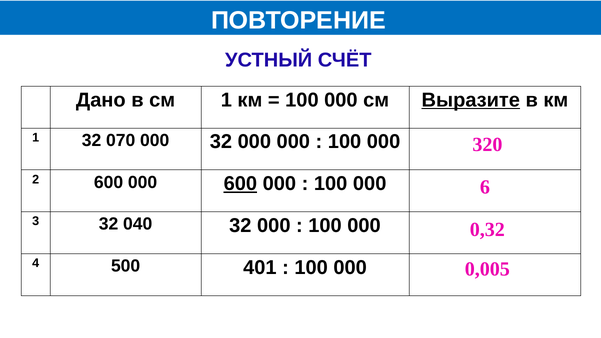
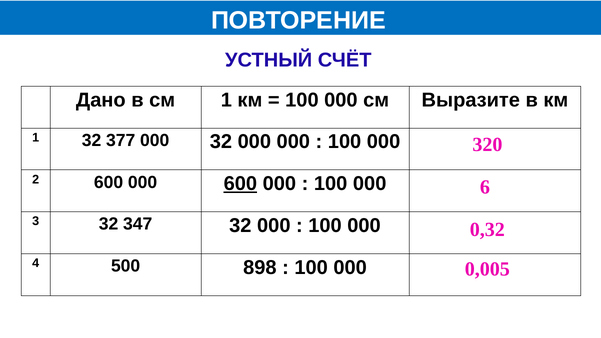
Выразите underline: present -> none (471, 100)
070: 070 -> 377 (121, 140)
040: 040 -> 347 (138, 224)
401: 401 -> 898 (260, 268)
